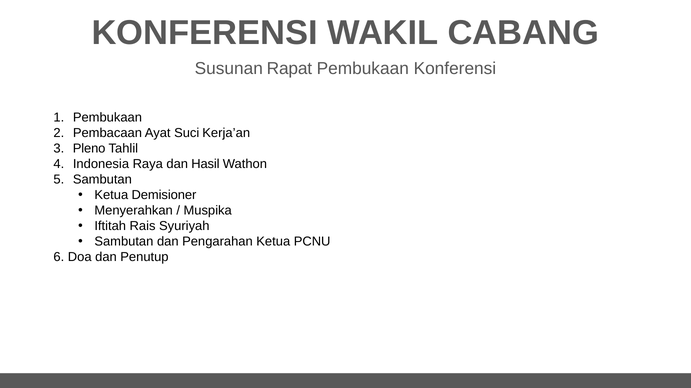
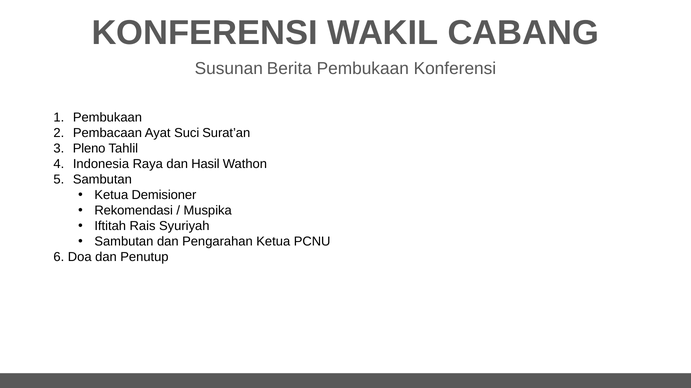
Rapat: Rapat -> Berita (289, 69)
Kerja’an: Kerja’an -> Surat’an (226, 133)
Menyerahkan: Menyerahkan -> Rekomendasi (134, 211)
